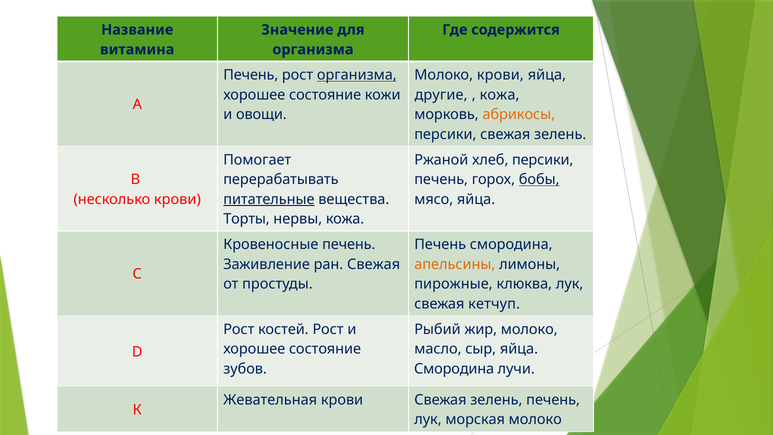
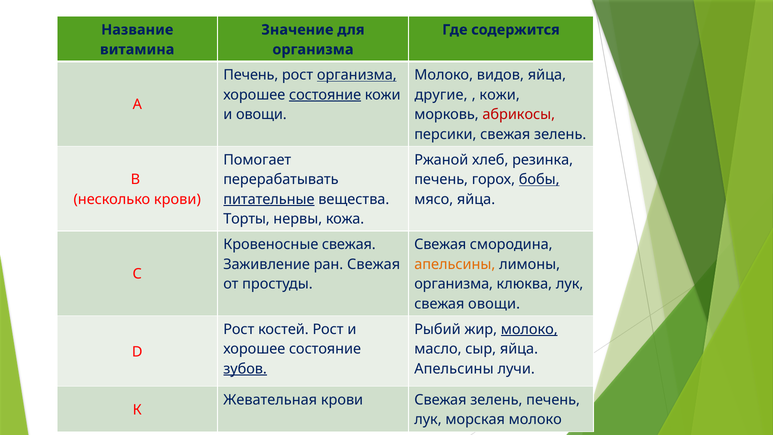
Молоко крови: крови -> видов (500, 75)
состояние underline: none -> present (325, 95)
кожа: кожа -> кожи (500, 95)
абрикосы colour: orange -> red (519, 114)
хлеб персики: персики -> резинка (543, 160)
Кровеносные печень: печень -> свежая (349, 244)
Печень: Печень -> Свежая (440, 244)
пирожные: пирожные -> организма (454, 284)
свежая кетчуп: кетчуп -> овощи (494, 304)
молоко underline: none -> present (529, 329)
зубов underline: none -> present (245, 369)
Смородина: Смородина -> Апельсины (454, 369)
